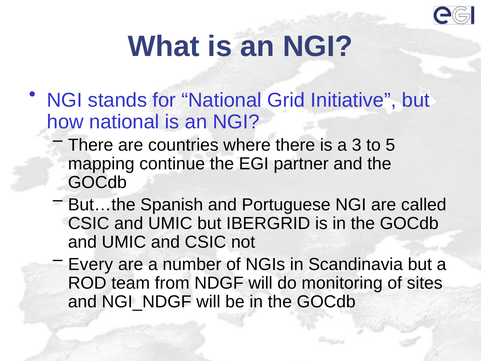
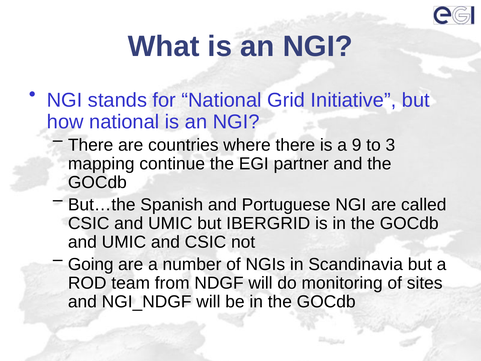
3: 3 -> 9 (357, 145)
5: 5 -> 3 (390, 145)
Every: Every -> Going (91, 264)
